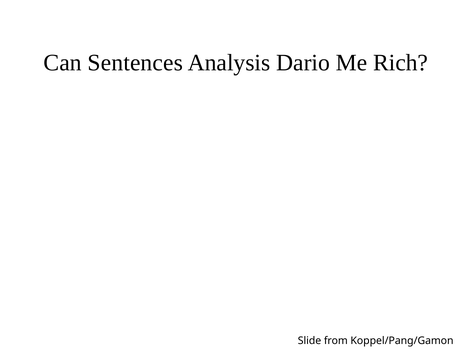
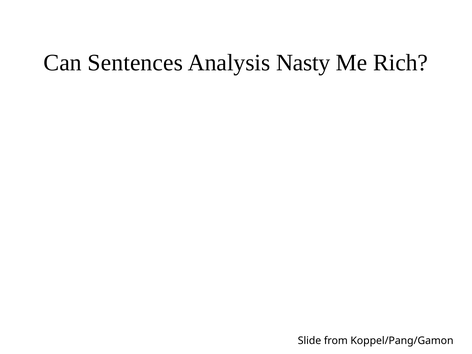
Dario: Dario -> Nasty (303, 63)
